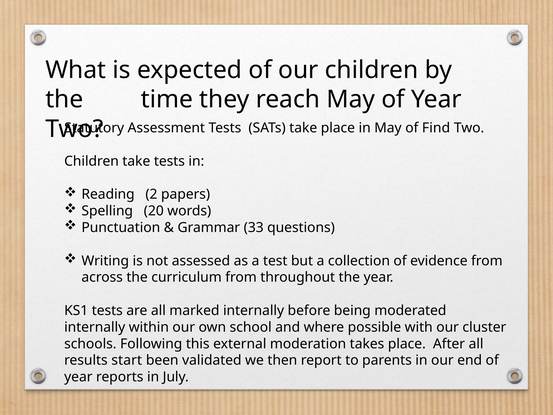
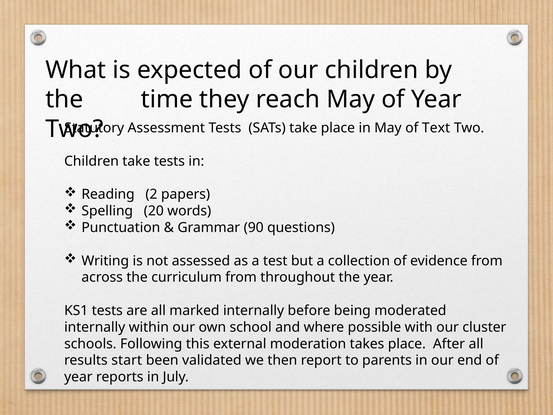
Find: Find -> Text (436, 128)
33: 33 -> 90 (254, 227)
